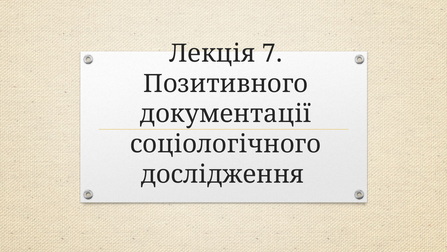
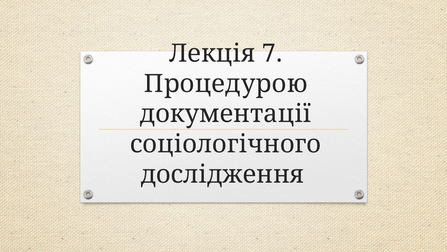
Позитивного: Позитивного -> Процедурою (226, 84)
